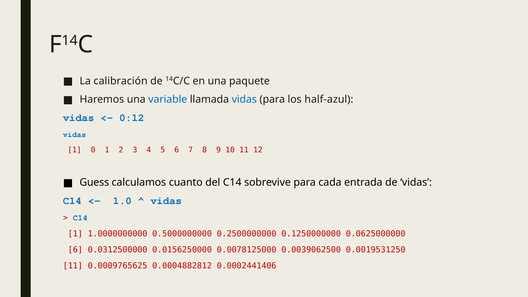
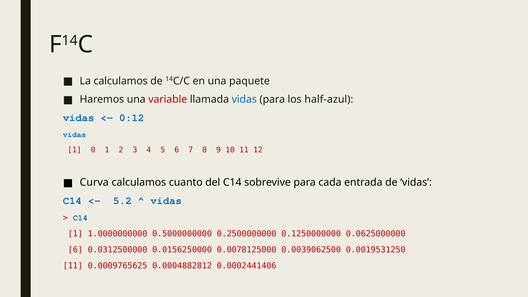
La calibración: calibración -> calculamos (121, 81)
variable colour: blue -> red (168, 99)
Guess: Guess -> Curva (94, 182)
1.0: 1.0 -> 5.2 (122, 201)
